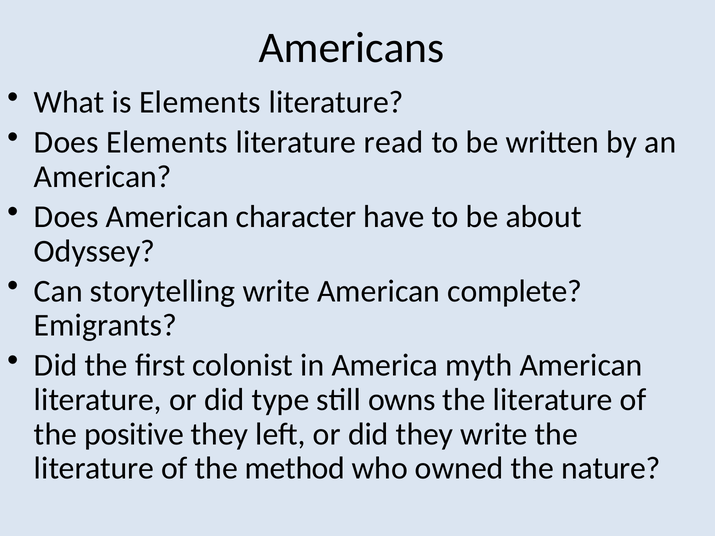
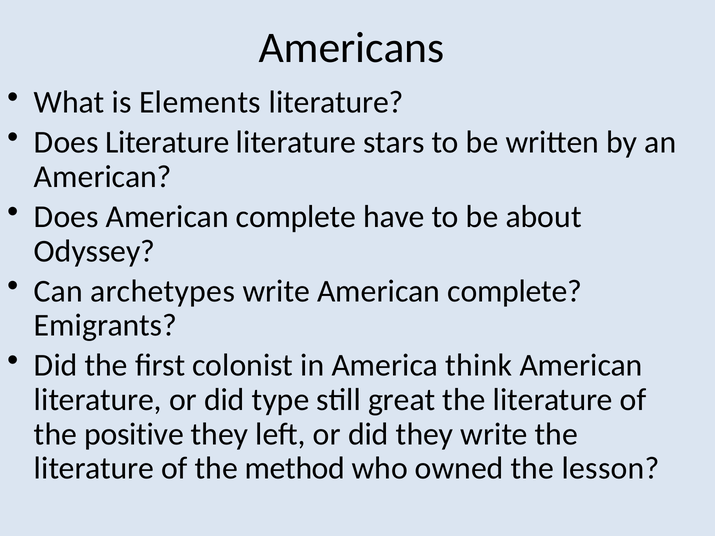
Does Elements: Elements -> Literature (167, 142)
read: read -> stars (394, 142)
Does American character: character -> complete (296, 217)
storytelling: storytelling -> archetypes (163, 291)
myth: myth -> think (479, 366)
owns: owns -> great (402, 400)
nature: nature -> lesson (611, 469)
